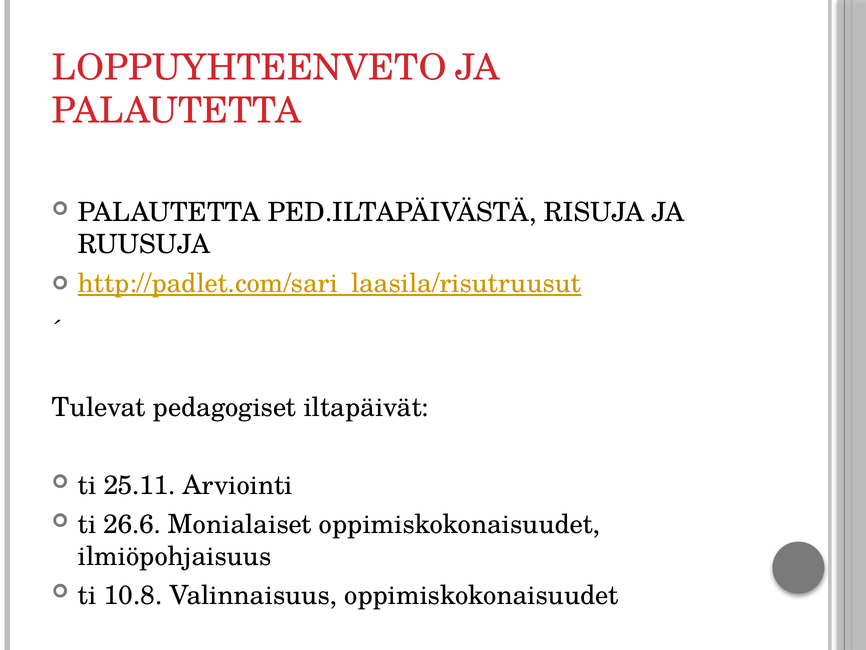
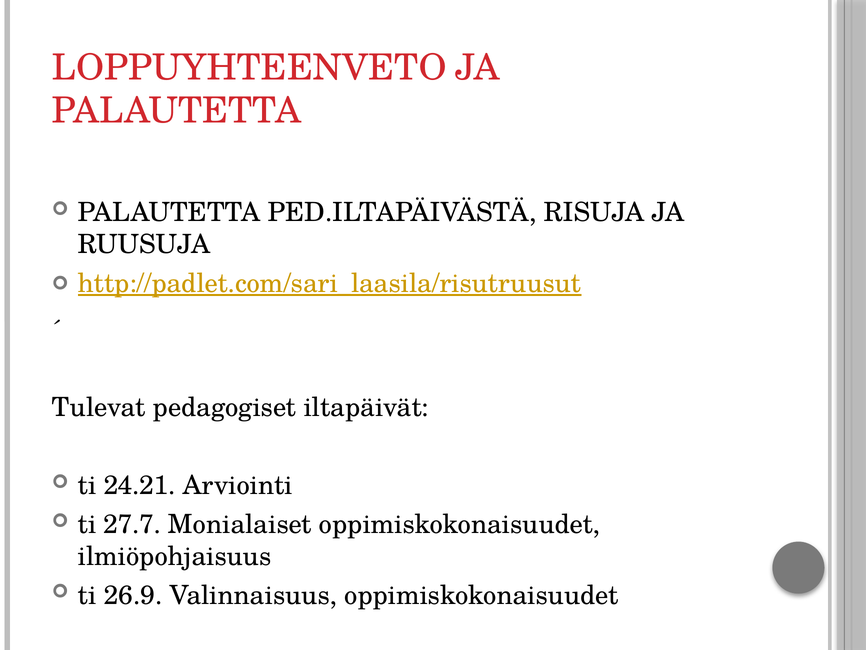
25.11: 25.11 -> 24.21 (140, 485)
26.6: 26.6 -> 27.7 (132, 524)
10.8: 10.8 -> 26.9 (133, 595)
